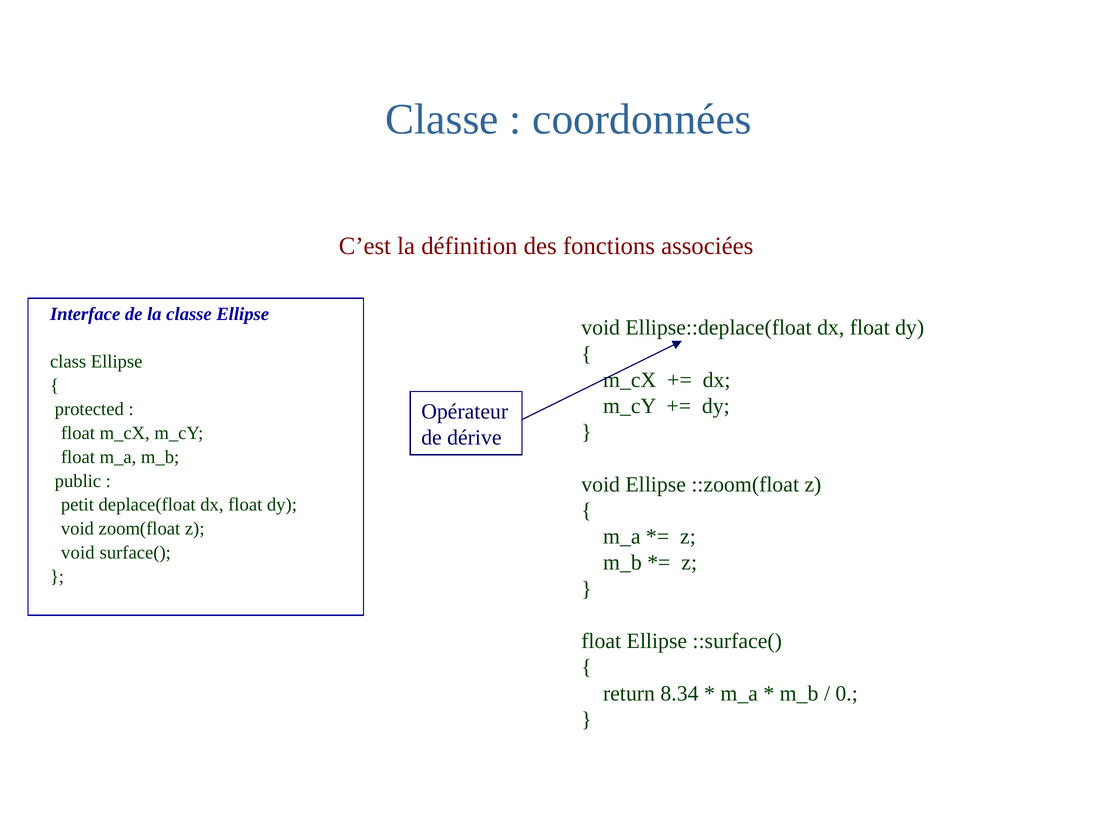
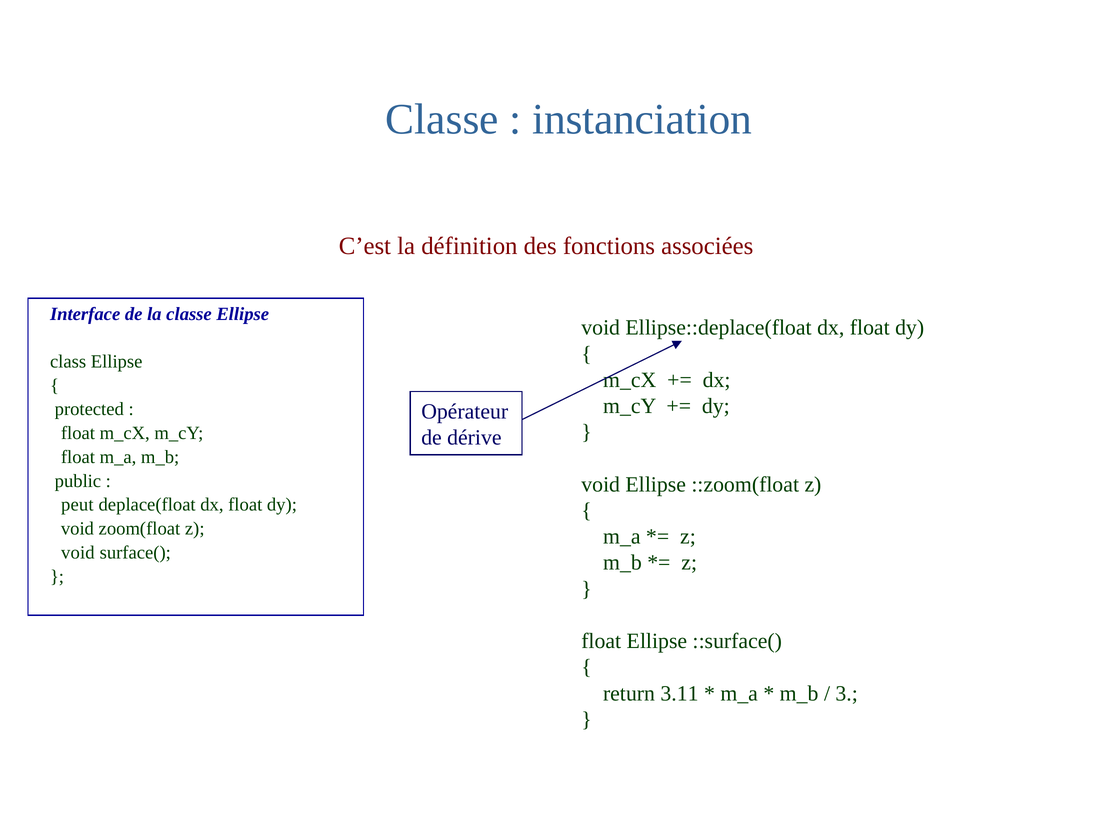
coordonnées: coordonnées -> instanciation (642, 120)
petit: petit -> peut (77, 505)
8.34: 8.34 -> 3.11 (680, 694)
0: 0 -> 3 (847, 694)
